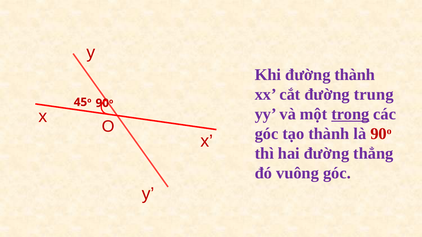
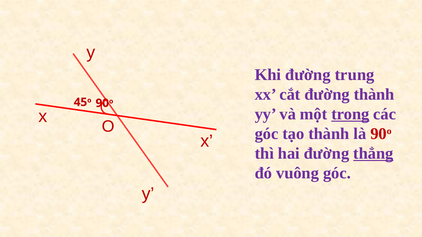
đường thành: thành -> trung (355, 75)
đường trung: trung -> thành (374, 95)
thẳng underline: none -> present (373, 154)
